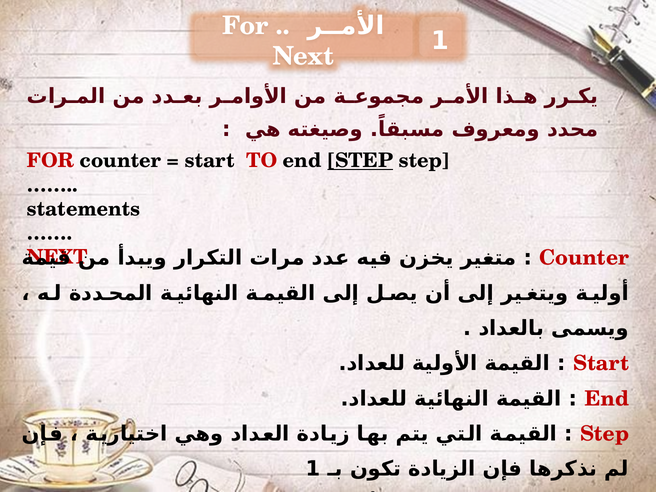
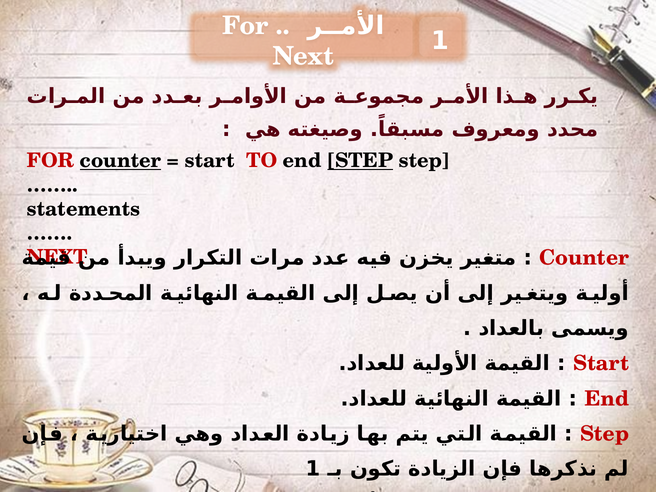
counter underline: none -> present (121, 161)
